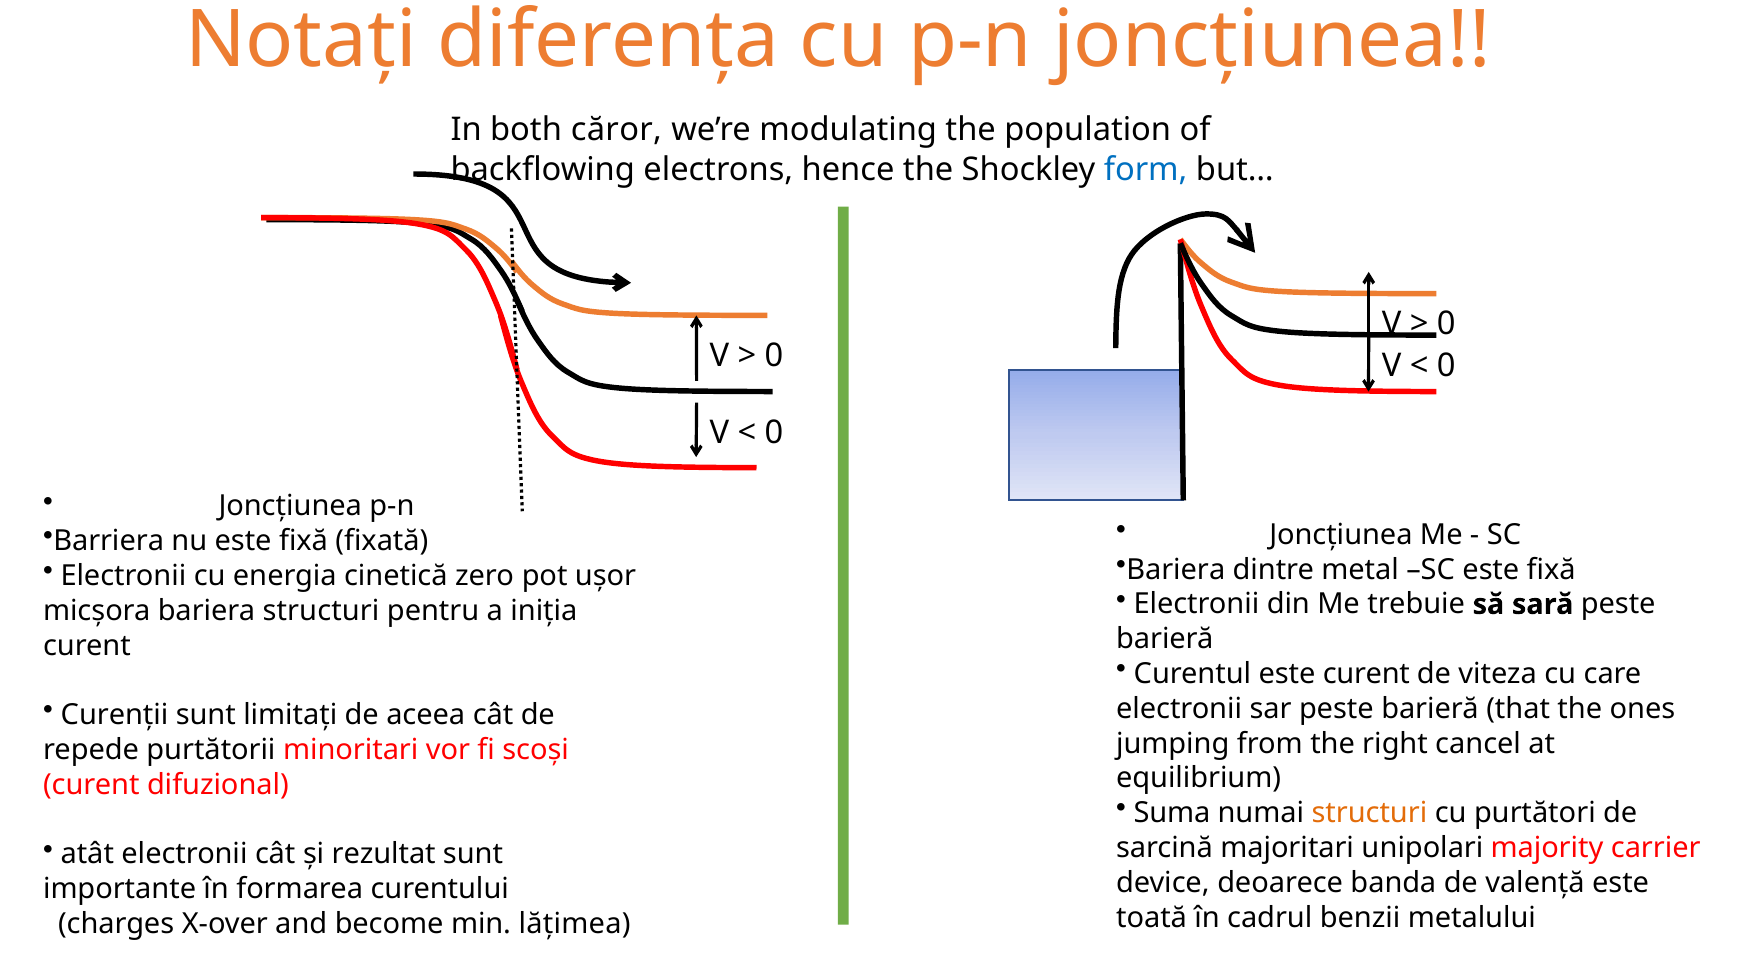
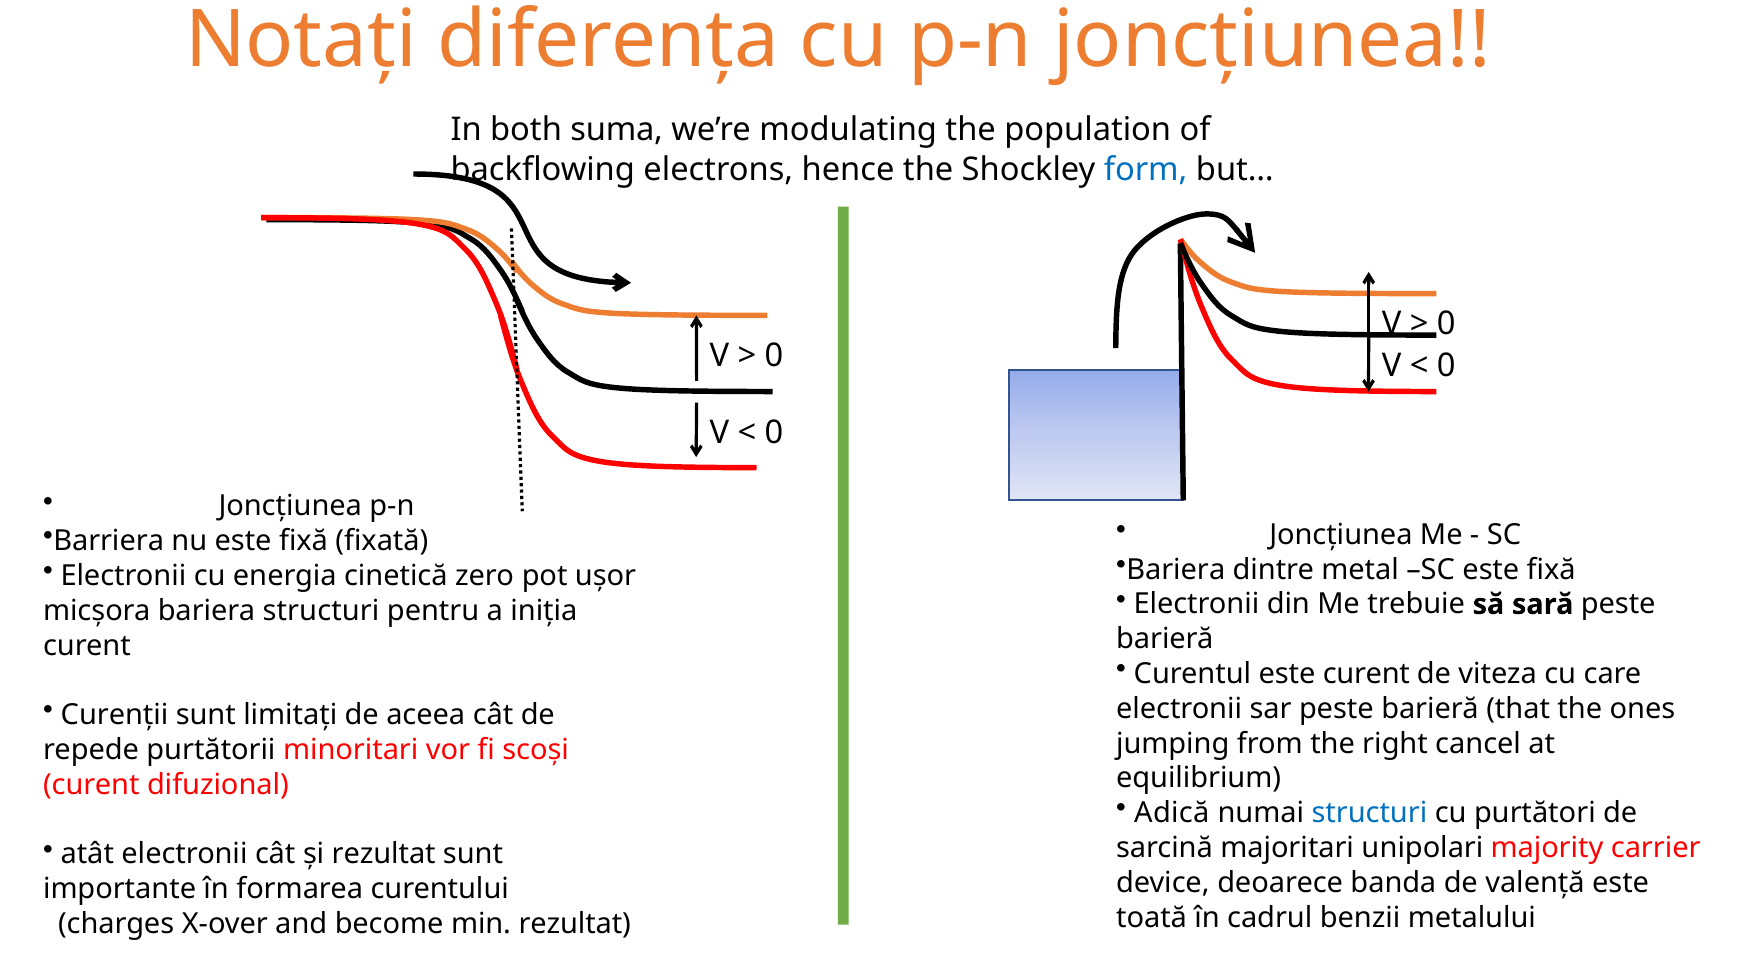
căror: căror -> suma (617, 130)
Suma: Suma -> Adică (1172, 813)
structuri colour: orange -> blue (1369, 813)
min lățimea: lățimea -> rezultat (575, 924)
